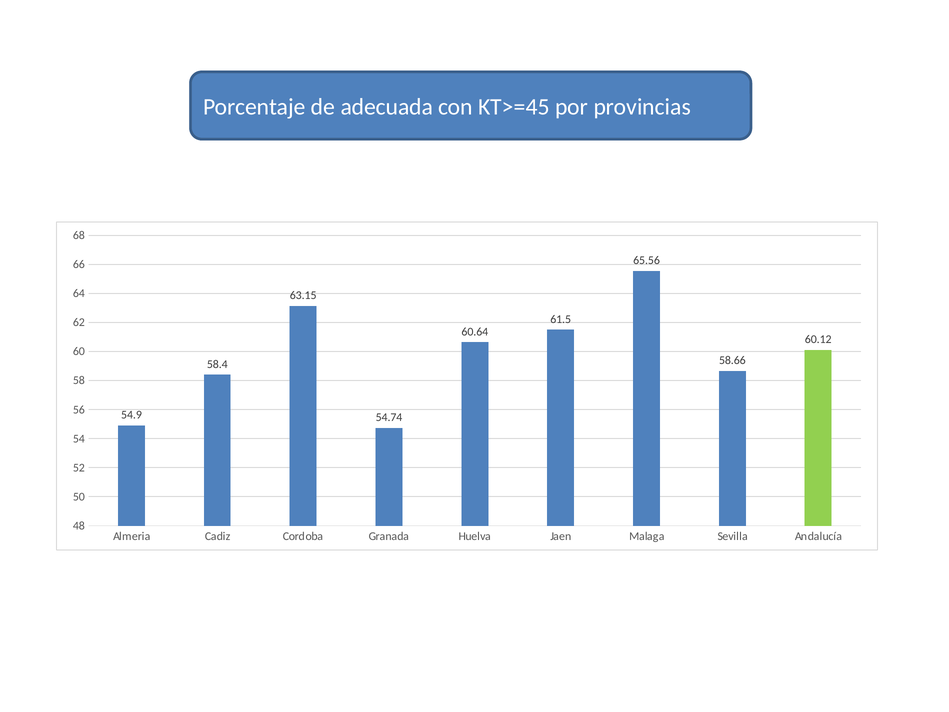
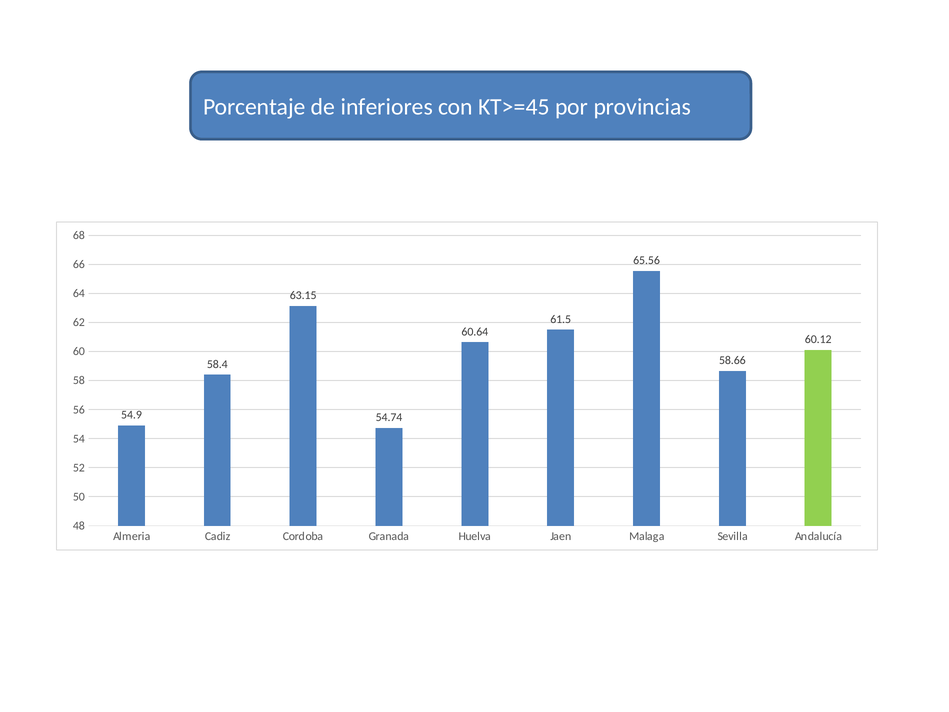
adecuada: adecuada -> inferiores (387, 107)
